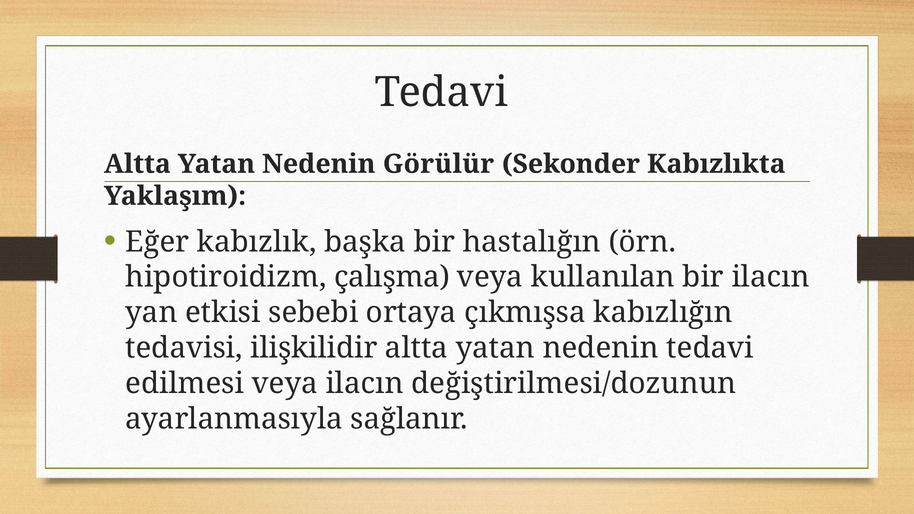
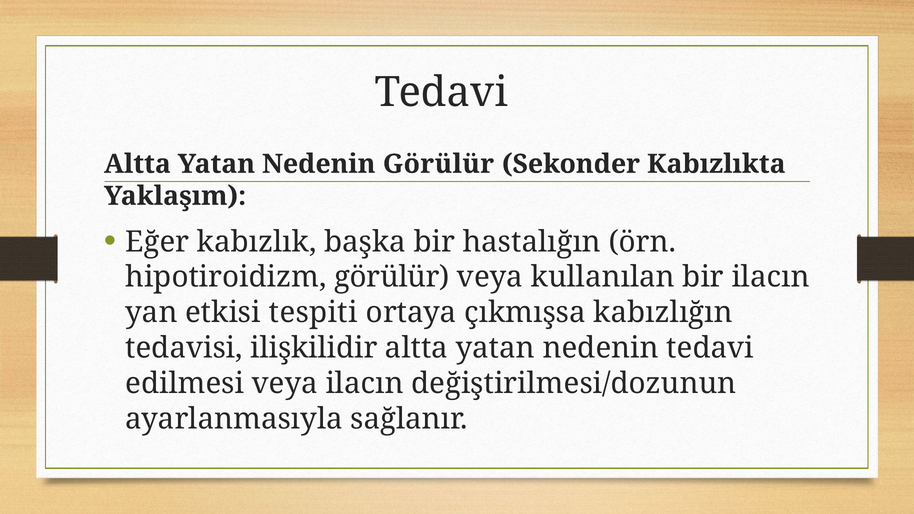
hipotiroidizm çalışma: çalışma -> görülür (392, 277)
sebebi: sebebi -> tespiti (313, 313)
